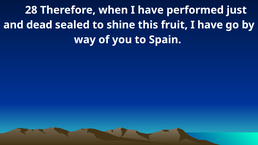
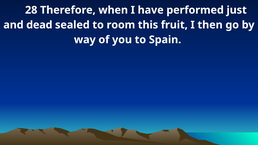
shine: shine -> room (121, 25)
fruit I have: have -> then (210, 25)
